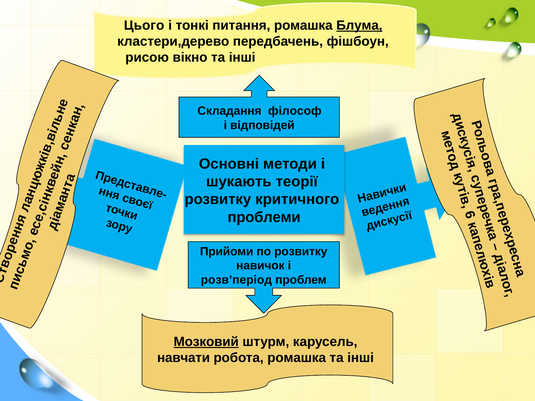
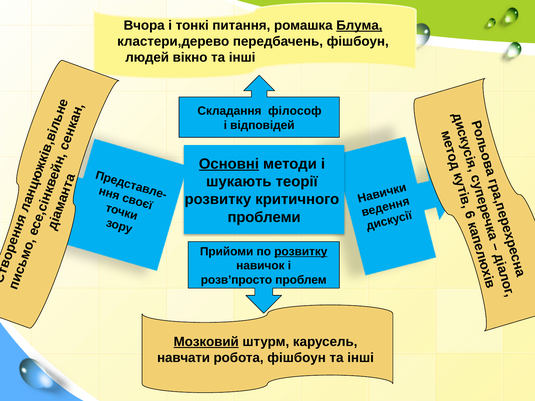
Цього: Цього -> Вчора (144, 25)
рисою: рисою -> людей (147, 58)
Основні underline: none -> present (229, 164)
розвитку underline: none -> present (301, 252)
розв’період: розв’період -> розв’просто (236, 280)
робота ромашка: ромашка -> фішбоун (297, 358)
